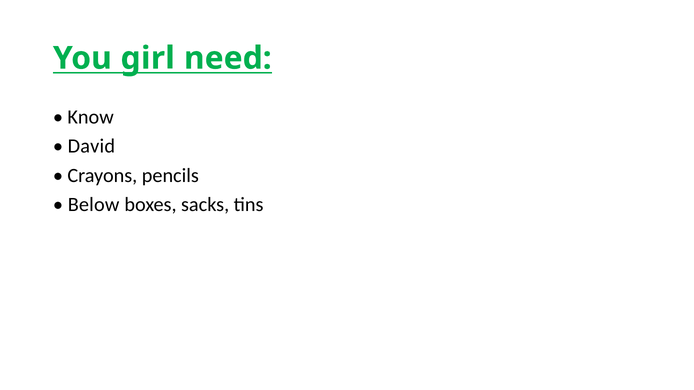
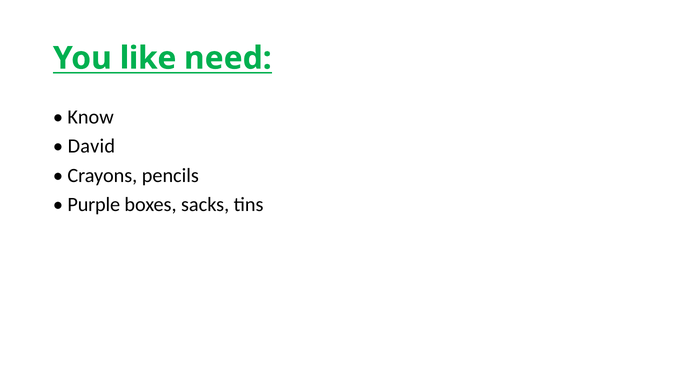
girl: girl -> like (148, 58)
Below: Below -> Purple (94, 205)
